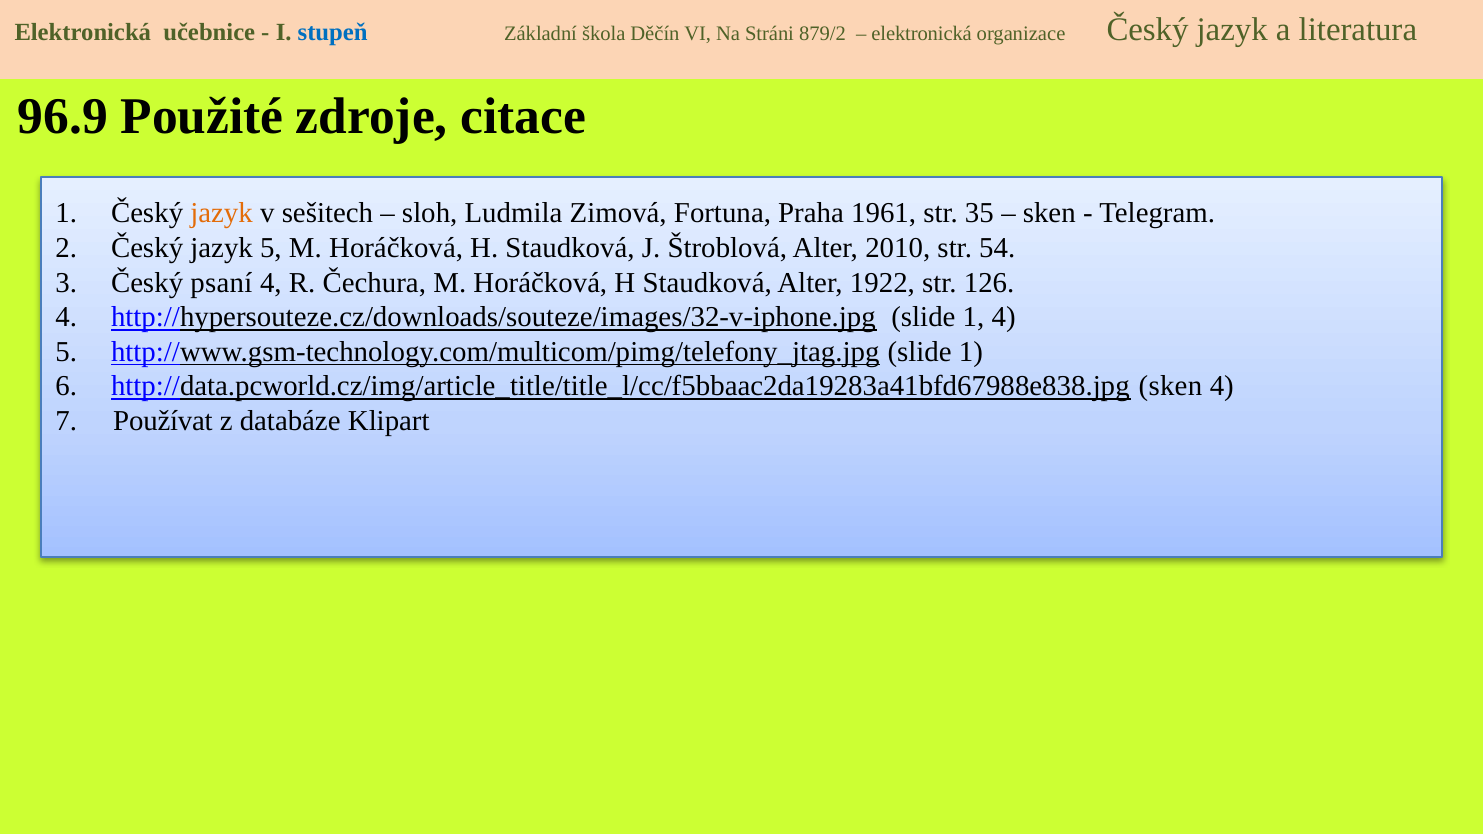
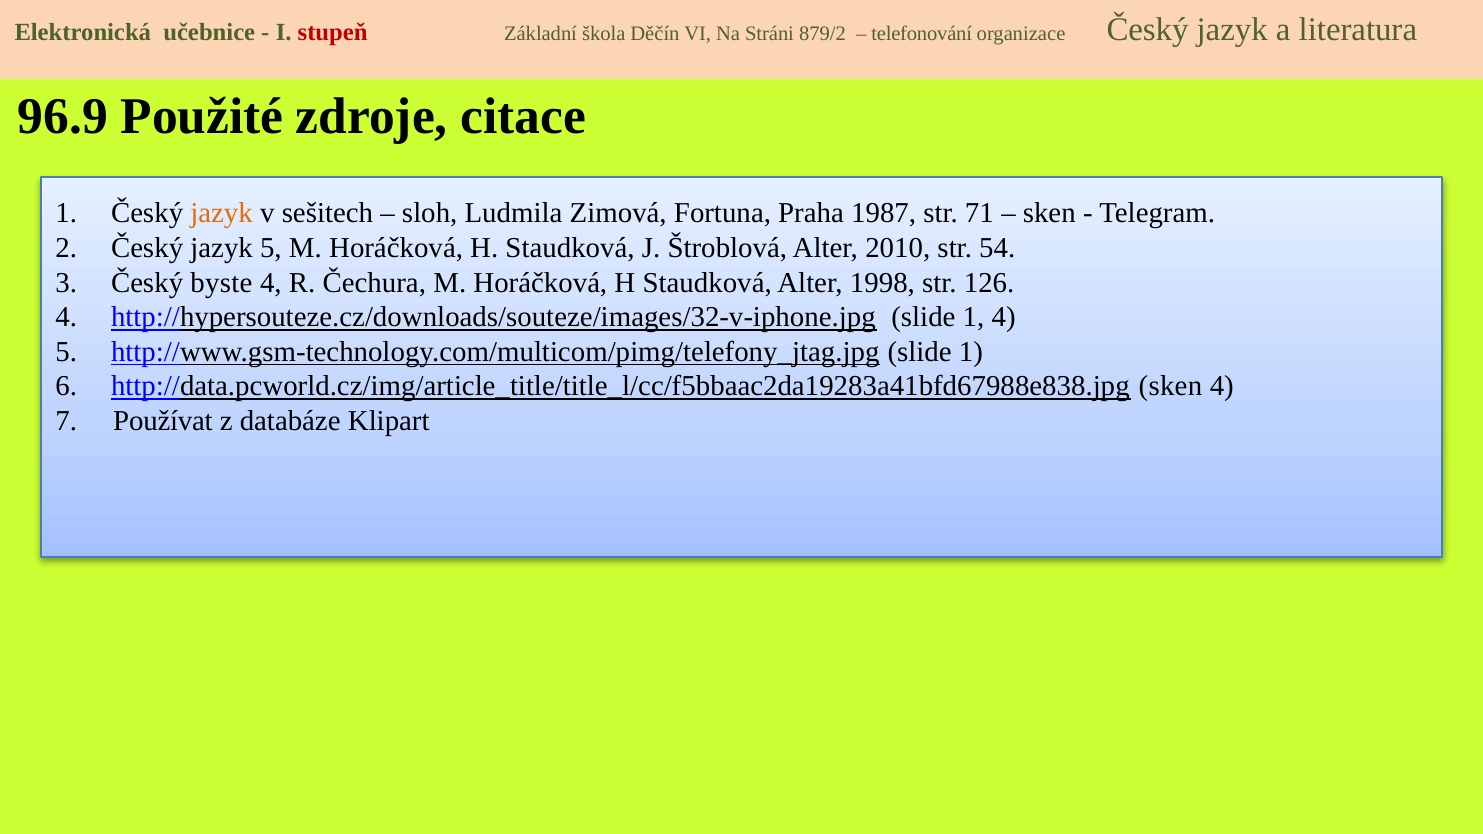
stupeň colour: blue -> red (333, 32)
elektronická: elektronická -> telefonování (922, 33)
1961: 1961 -> 1987 (884, 213)
35: 35 -> 71 (979, 213)
psaní: psaní -> byste (221, 283)
1922: 1922 -> 1998 (882, 283)
